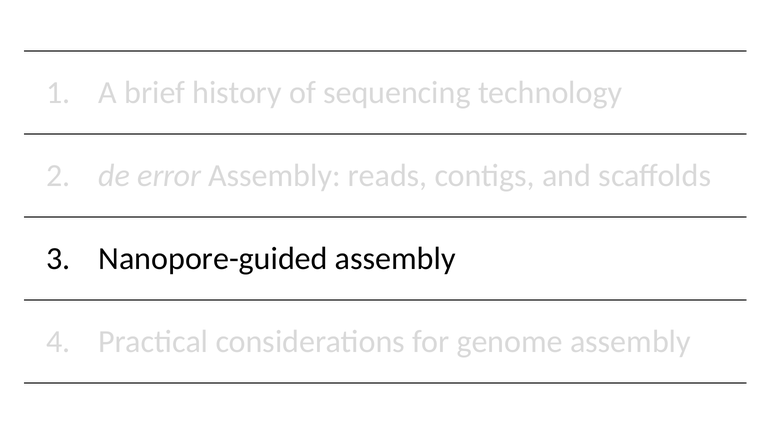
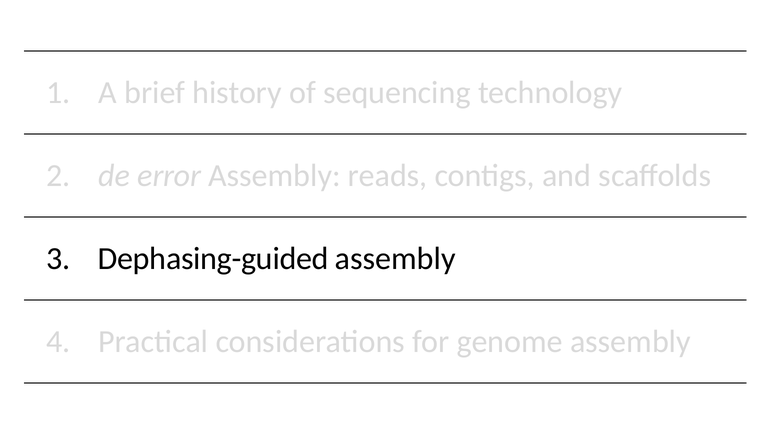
Nanopore-guided: Nanopore-guided -> Dephasing-guided (213, 259)
